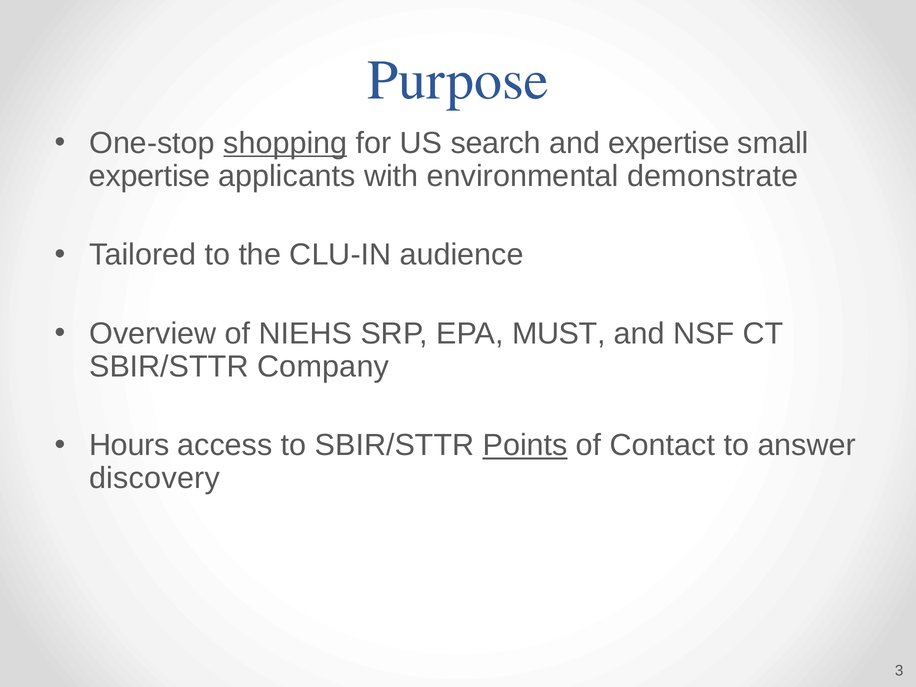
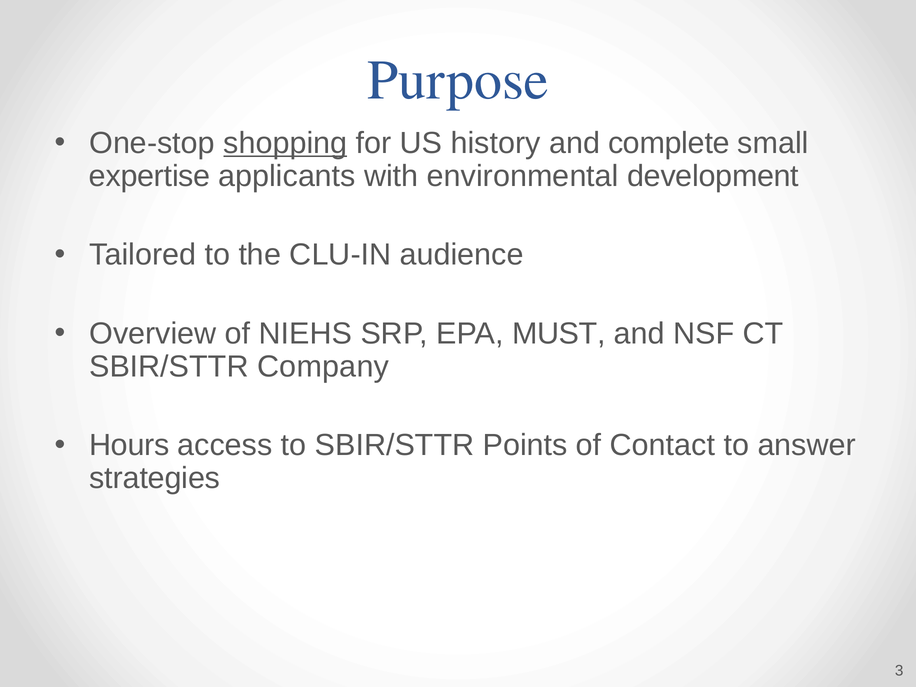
search: search -> history (496, 143)
and expertise: expertise -> complete (669, 143)
demonstrate: demonstrate -> development (713, 176)
Points underline: present -> none (525, 445)
discovery: discovery -> strategies (155, 478)
